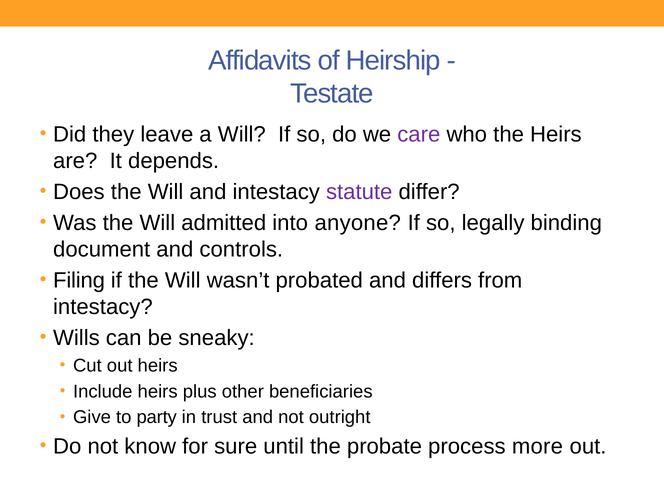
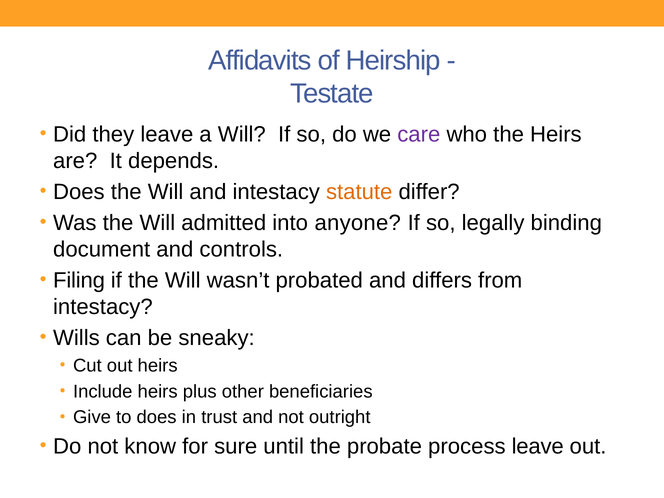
statute colour: purple -> orange (359, 192)
to party: party -> does (157, 417)
process more: more -> leave (538, 446)
